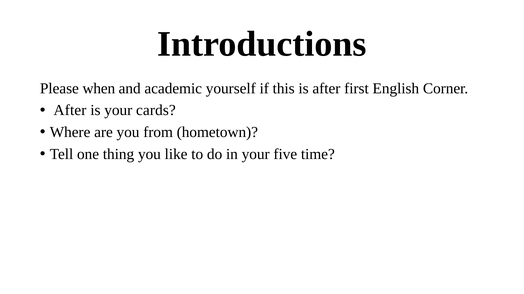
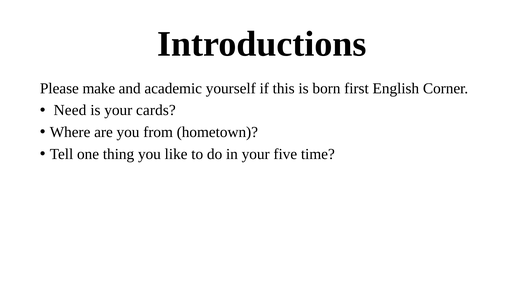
when: when -> make (99, 89)
is after: after -> born (326, 89)
After: After -> Need (70, 111)
